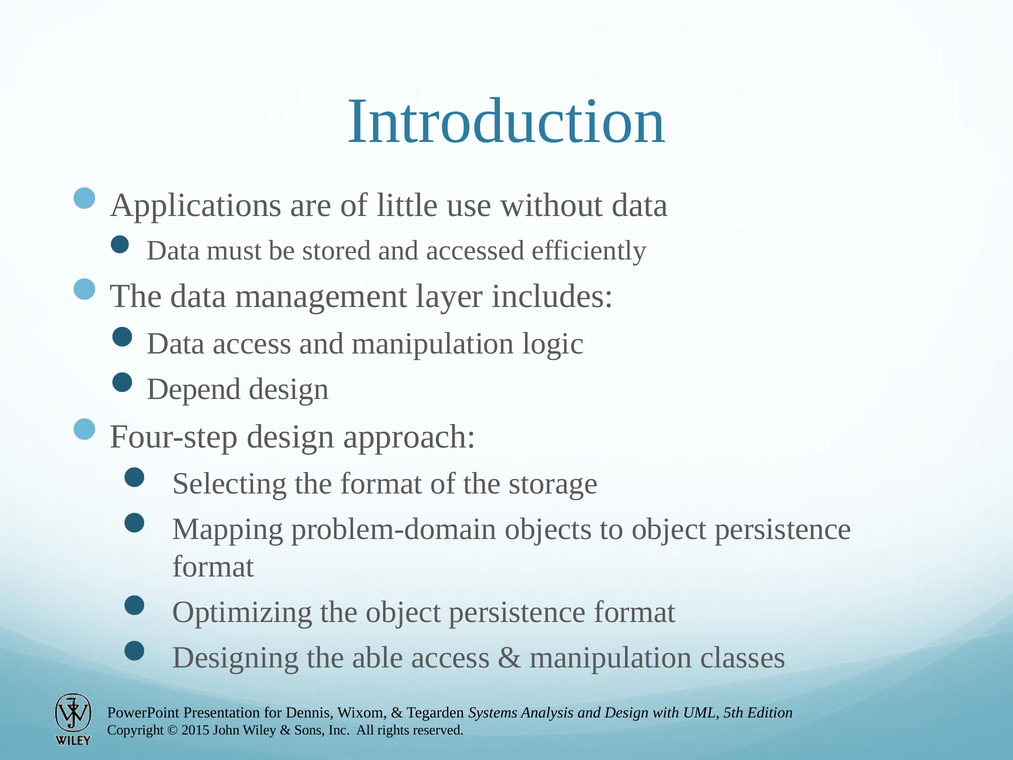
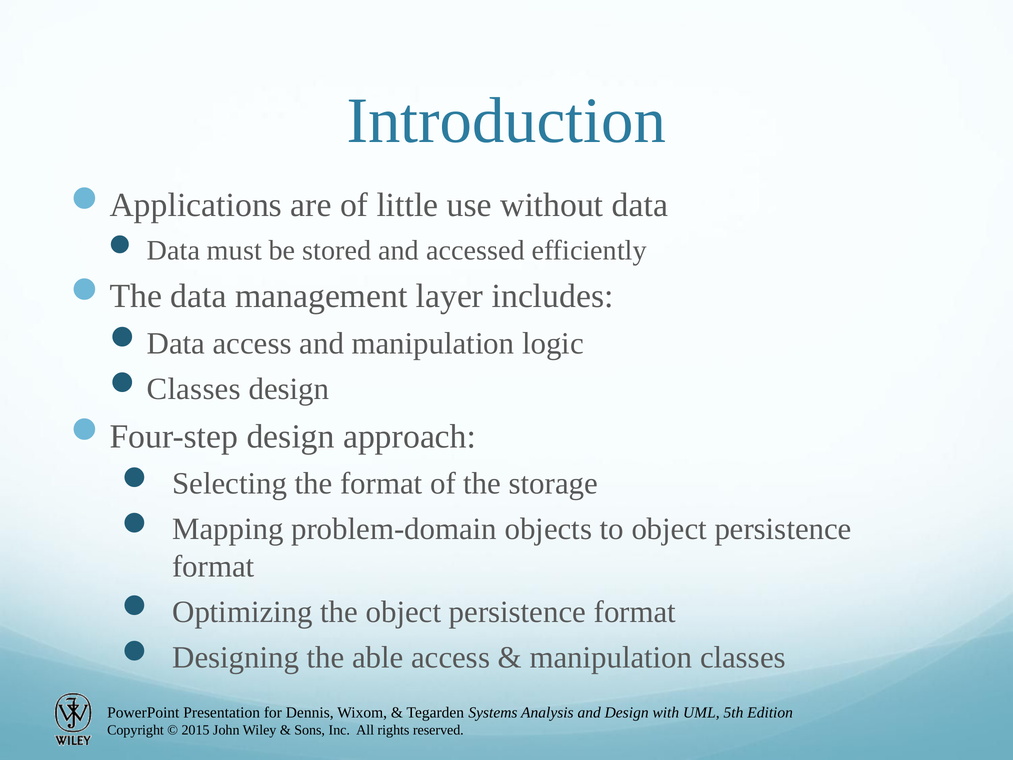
Depend: Depend -> Classes (194, 389)
